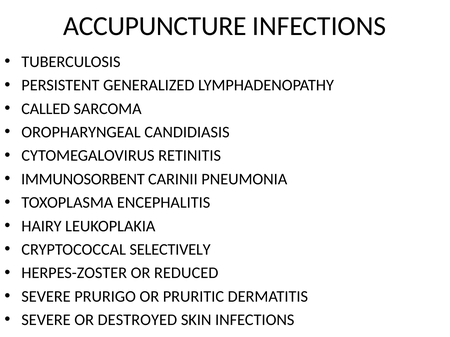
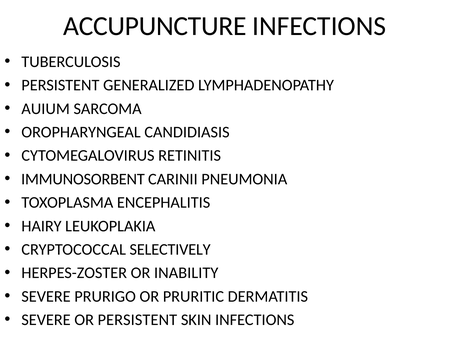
CALLED: CALLED -> AUIUM (46, 109)
REDUCED: REDUCED -> INABILITY (186, 273)
OR DESTROYED: DESTROYED -> PERSISTENT (137, 320)
